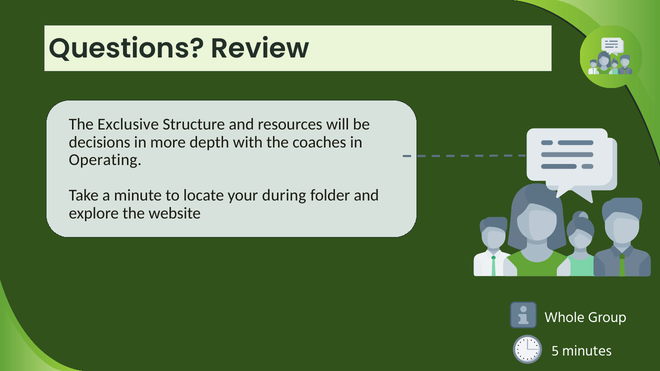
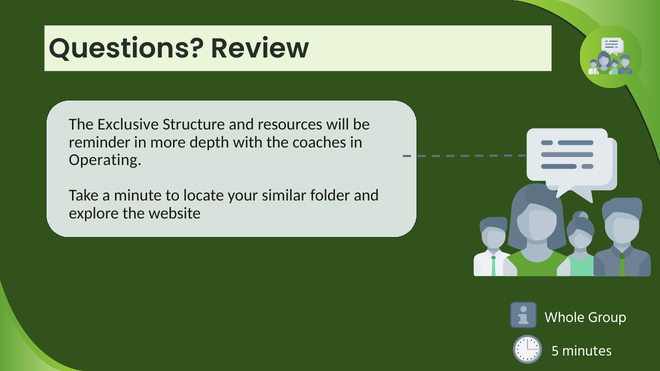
decisions: decisions -> reminder (100, 142)
during: during -> similar (284, 196)
